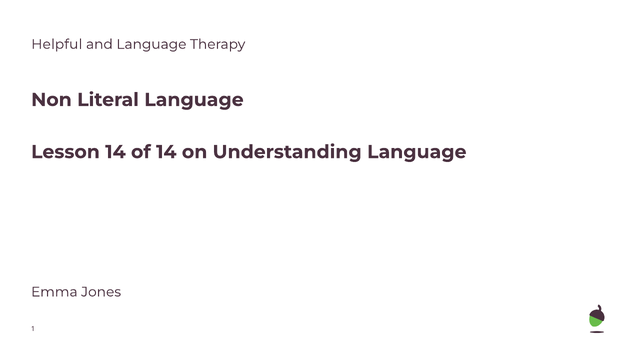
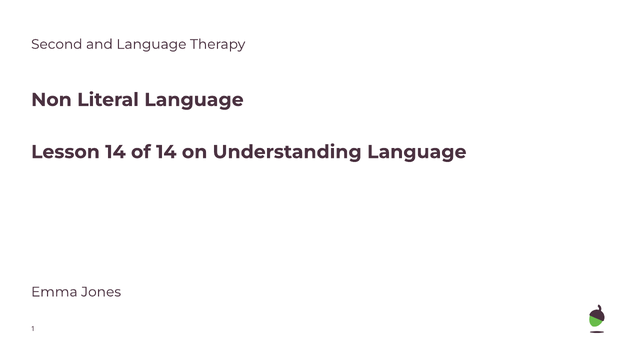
Helpful: Helpful -> Second (57, 44)
